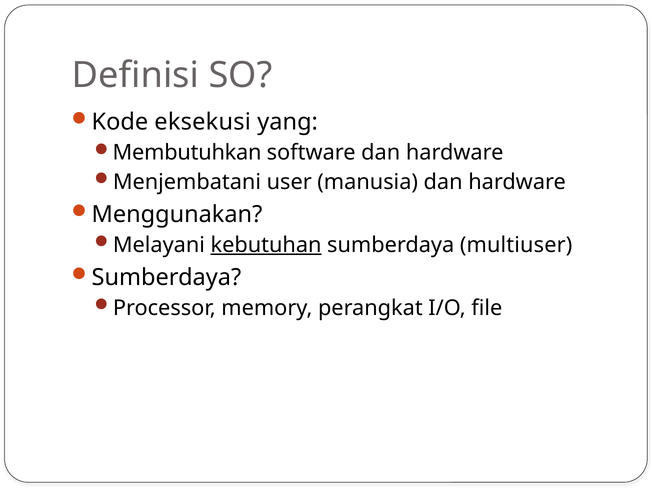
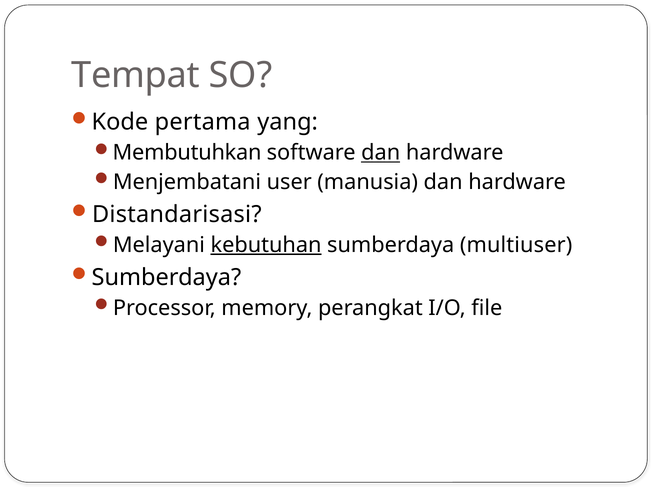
Definisi: Definisi -> Tempat (136, 75)
eksekusi: eksekusi -> pertama (203, 122)
dan underline: none -> present (381, 153)
Menggunakan: Menggunakan -> Distandarisasi (177, 215)
